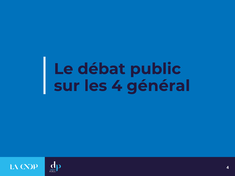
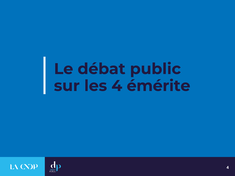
général: général -> émérite (159, 86)
